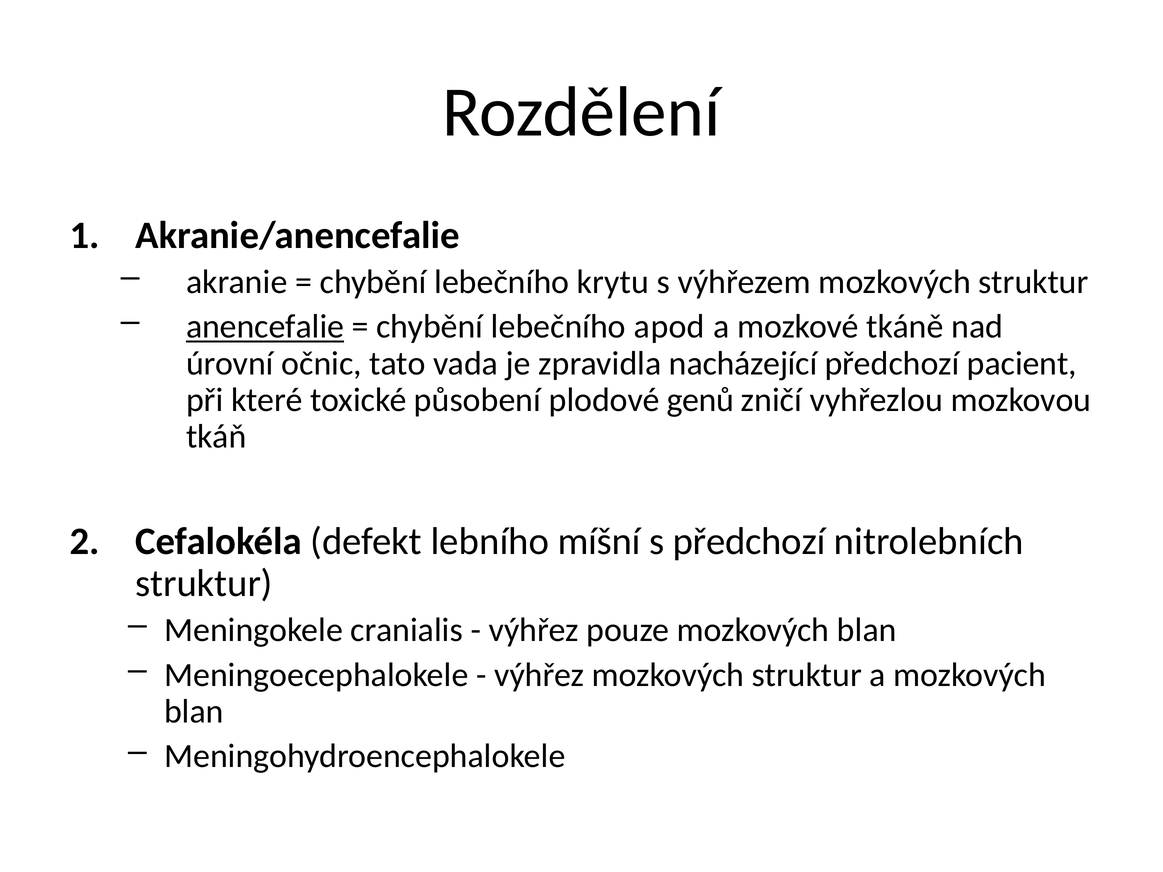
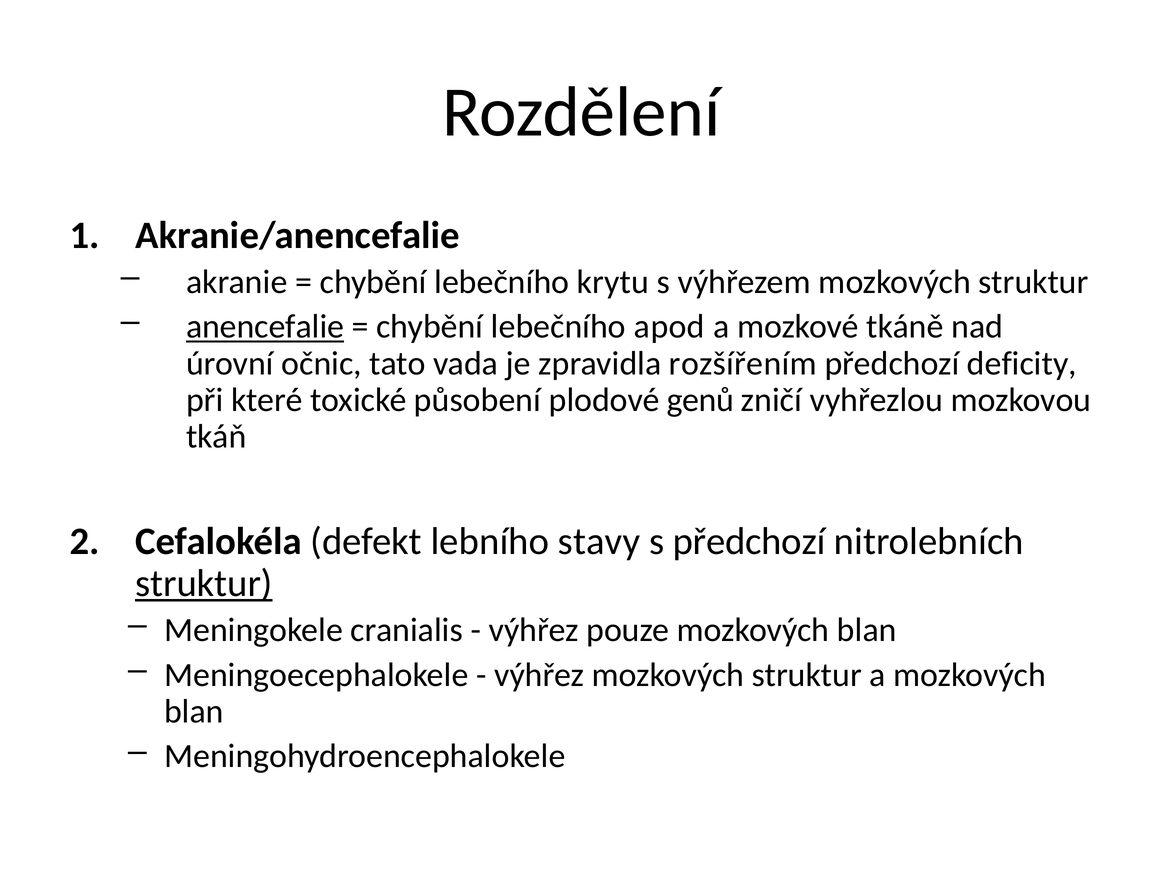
nacházející: nacházející -> rozšířením (743, 363)
pacient: pacient -> deficity (1022, 363)
míšní: míšní -> stavy (599, 542)
struktur underline: none -> present (204, 584)
